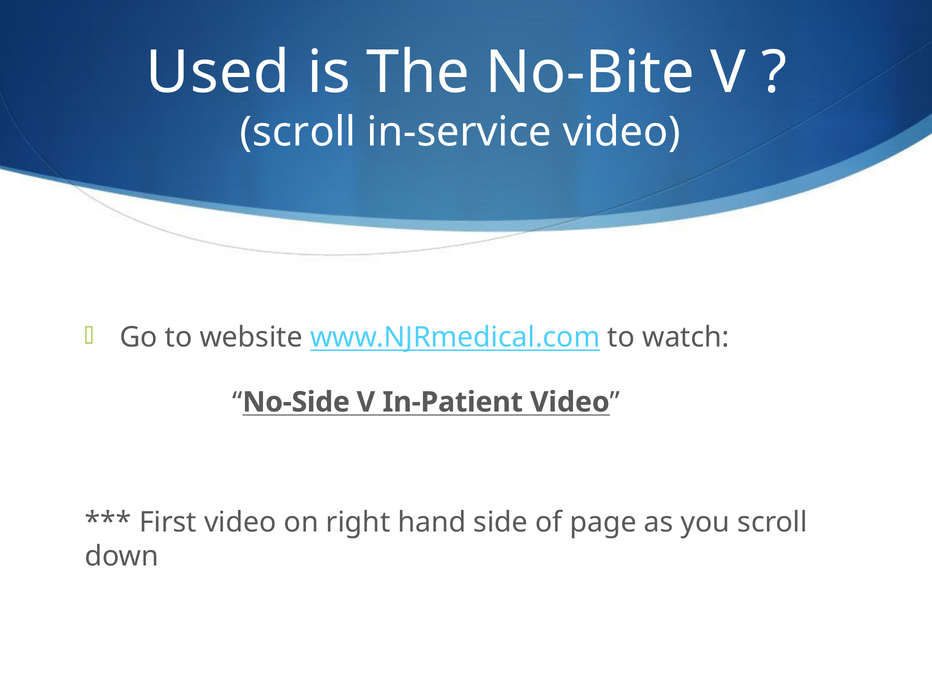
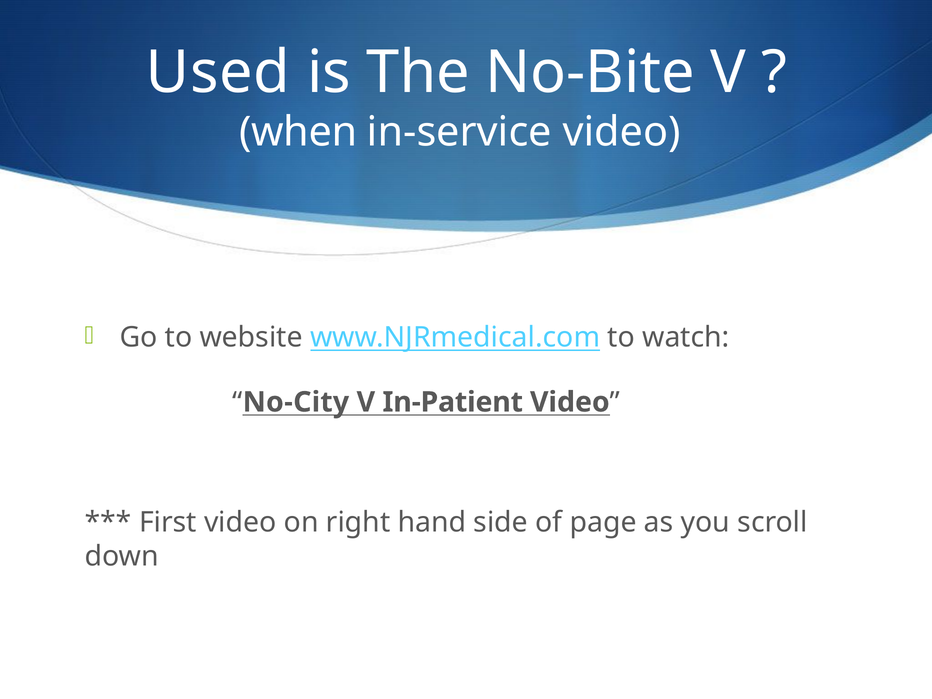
scroll: scroll -> when (298, 132)
No-Side: No-Side -> No-City (296, 402)
